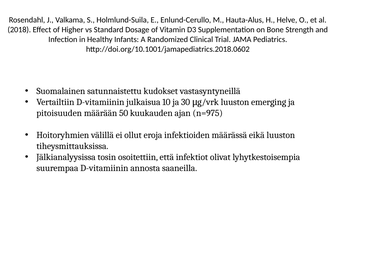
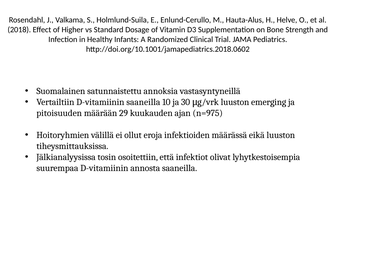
kudokset: kudokset -> annoksia (161, 91)
D-vitamiinin julkaisua: julkaisua -> saaneilla (143, 102)
50: 50 -> 29 (124, 113)
